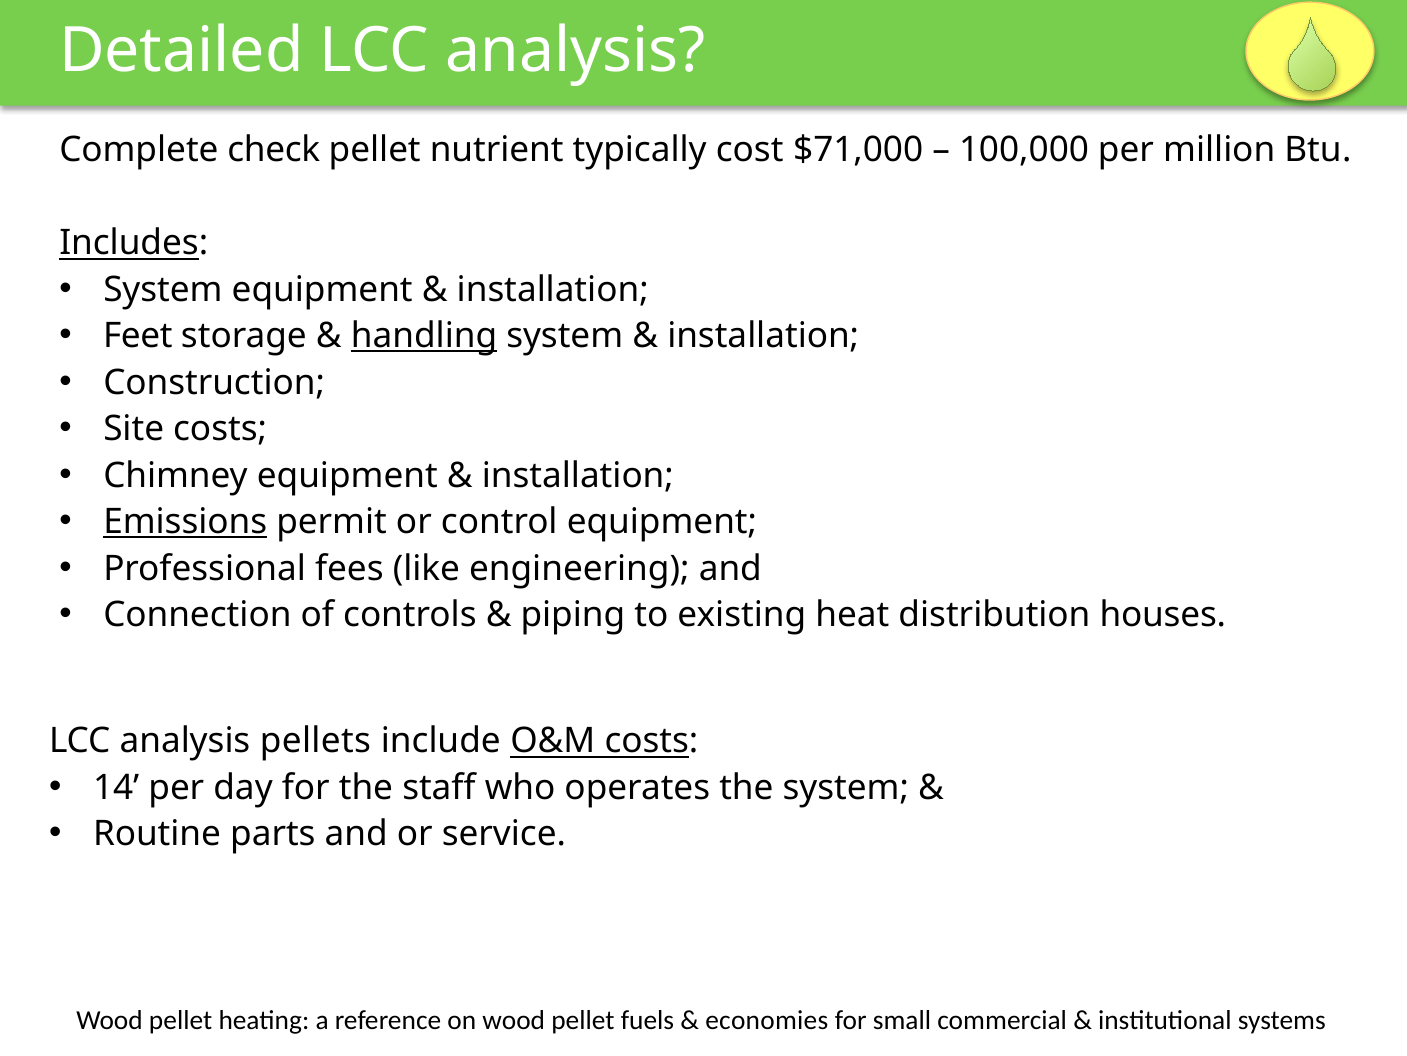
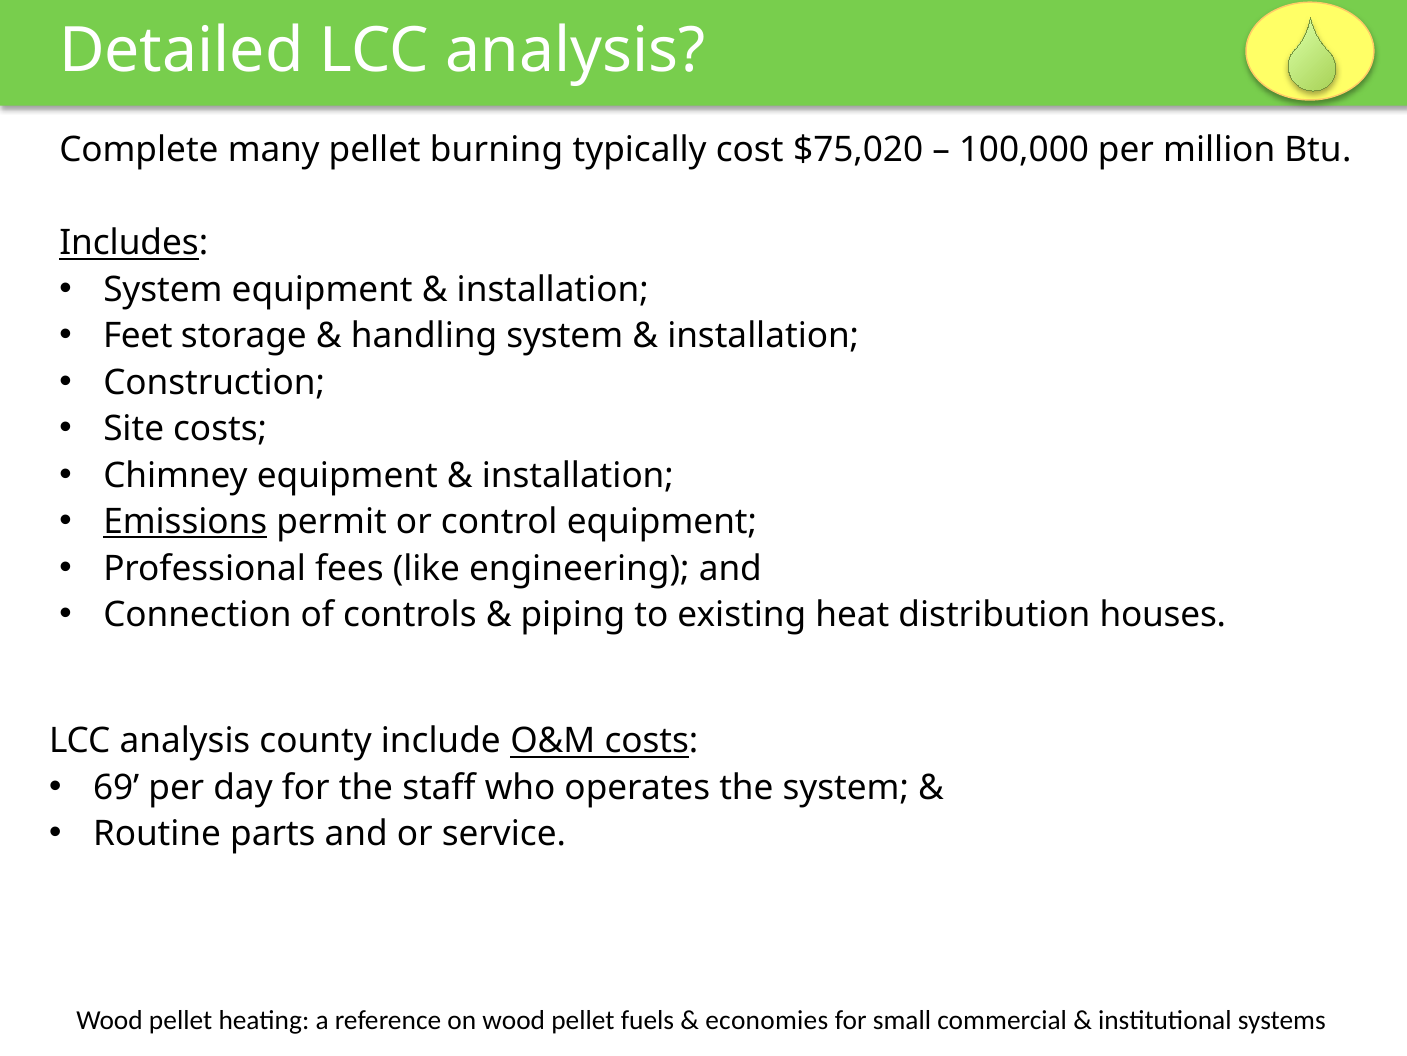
check: check -> many (274, 150)
nutrient: nutrient -> burning (497, 150)
$71,000: $71,000 -> $75,020 (858, 150)
handling underline: present -> none (424, 336)
pellets: pellets -> county (316, 741)
14: 14 -> 69 (116, 787)
